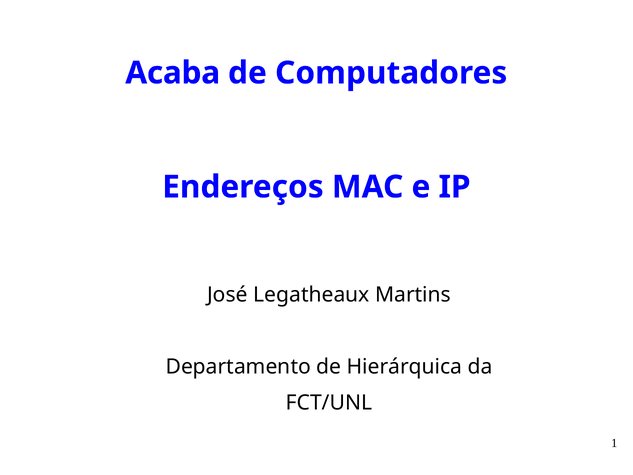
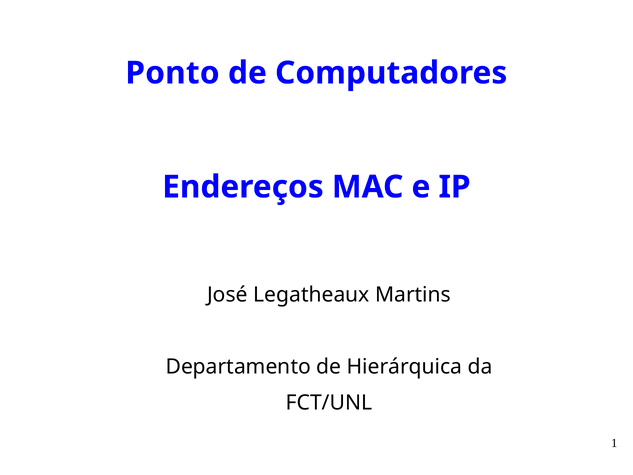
Acaba: Acaba -> Ponto (172, 73)
